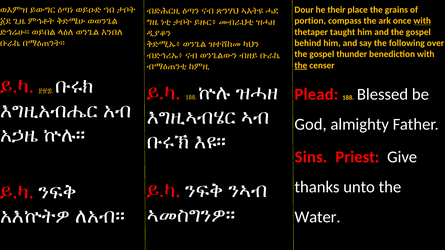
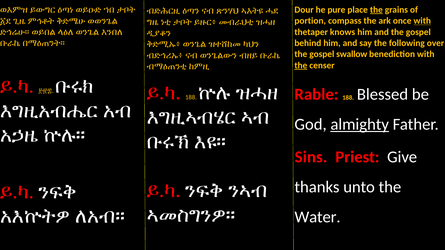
their: their -> pure (336, 10)
the underline: none -> present (376, 10)
taught: taught -> knows (343, 32)
thunder: thunder -> swallow (352, 54)
Plead: Plead -> Rable (316, 94)
almighty underline: none -> present (360, 124)
